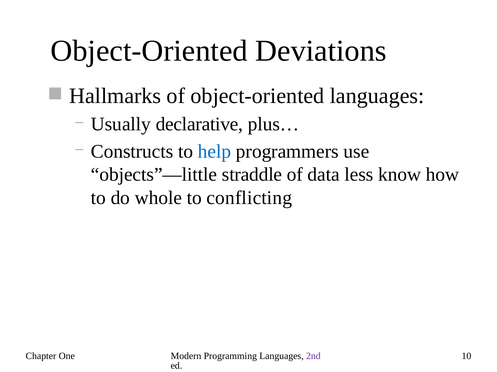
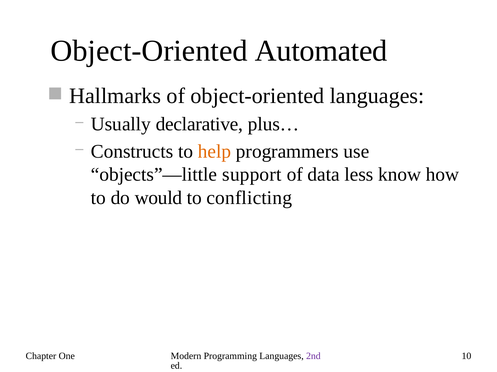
Deviations: Deviations -> Automated (321, 51)
help colour: blue -> orange (215, 152)
straddle: straddle -> support (252, 175)
whole: whole -> would (158, 198)
